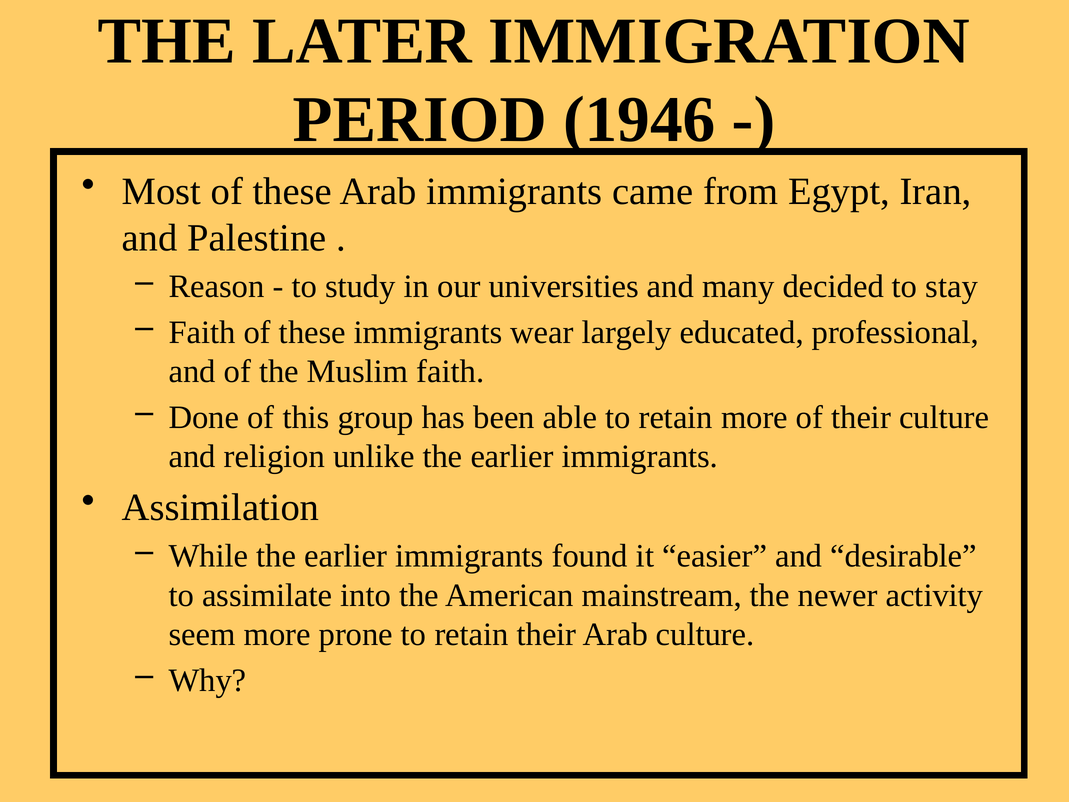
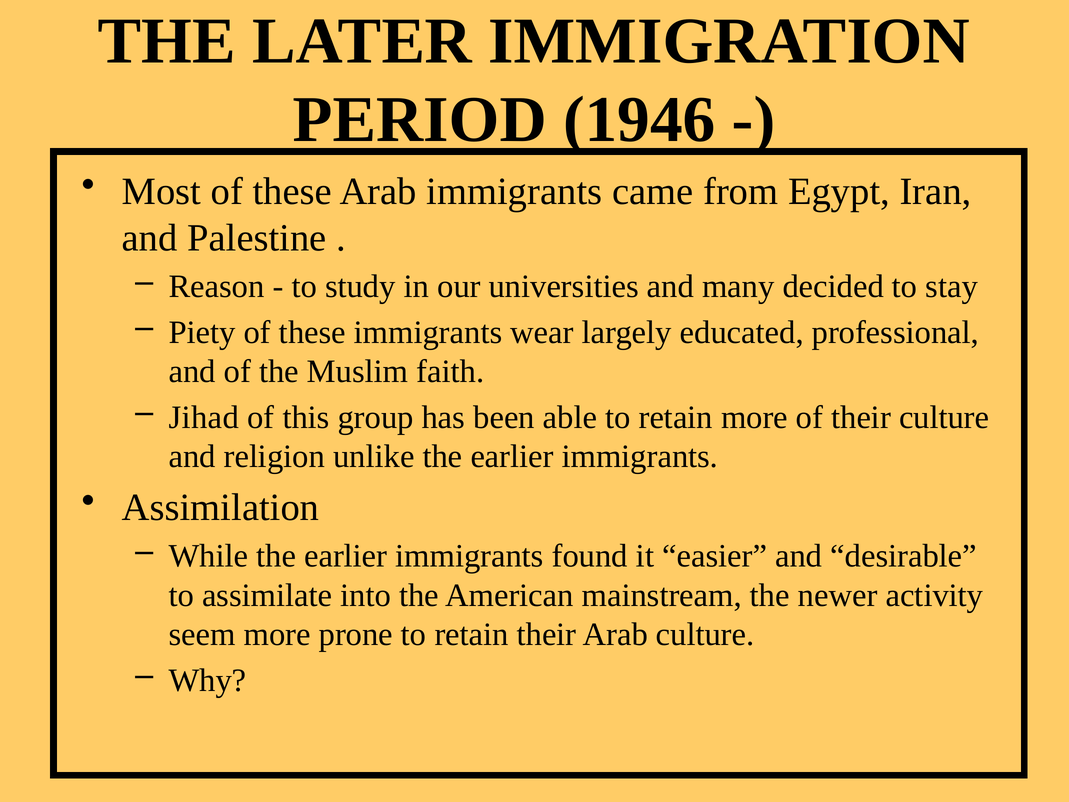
Faith: Faith -> Piety (202, 332)
Done: Done -> Jihad (204, 417)
